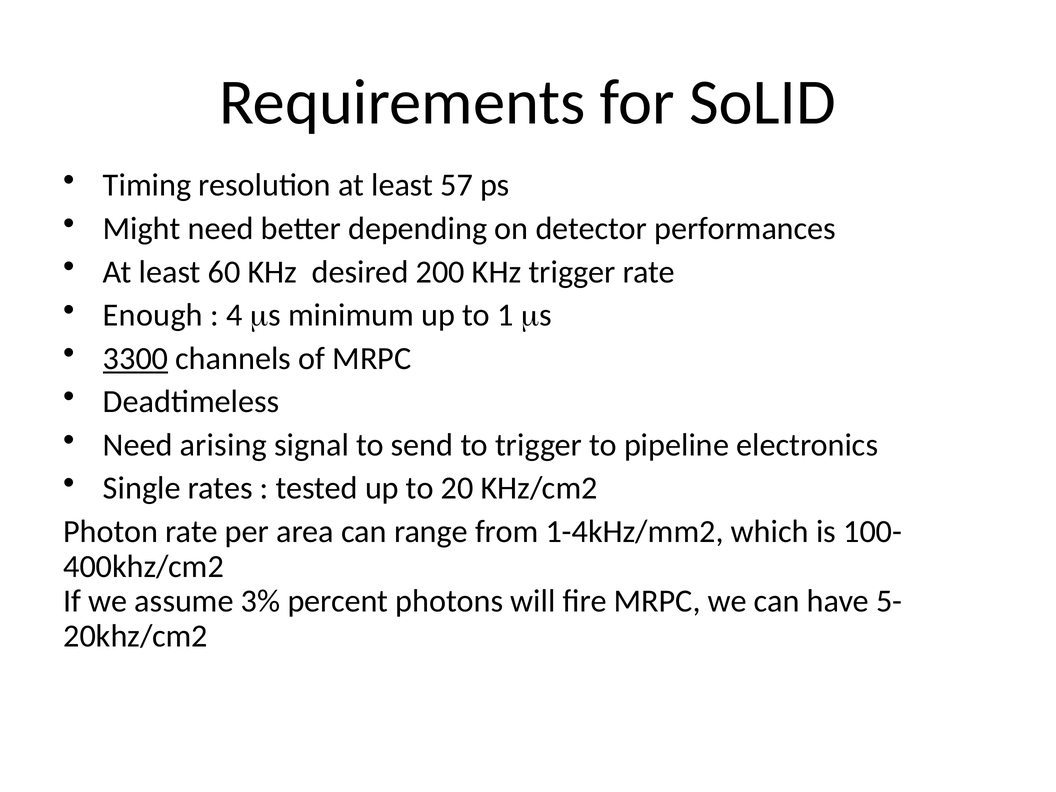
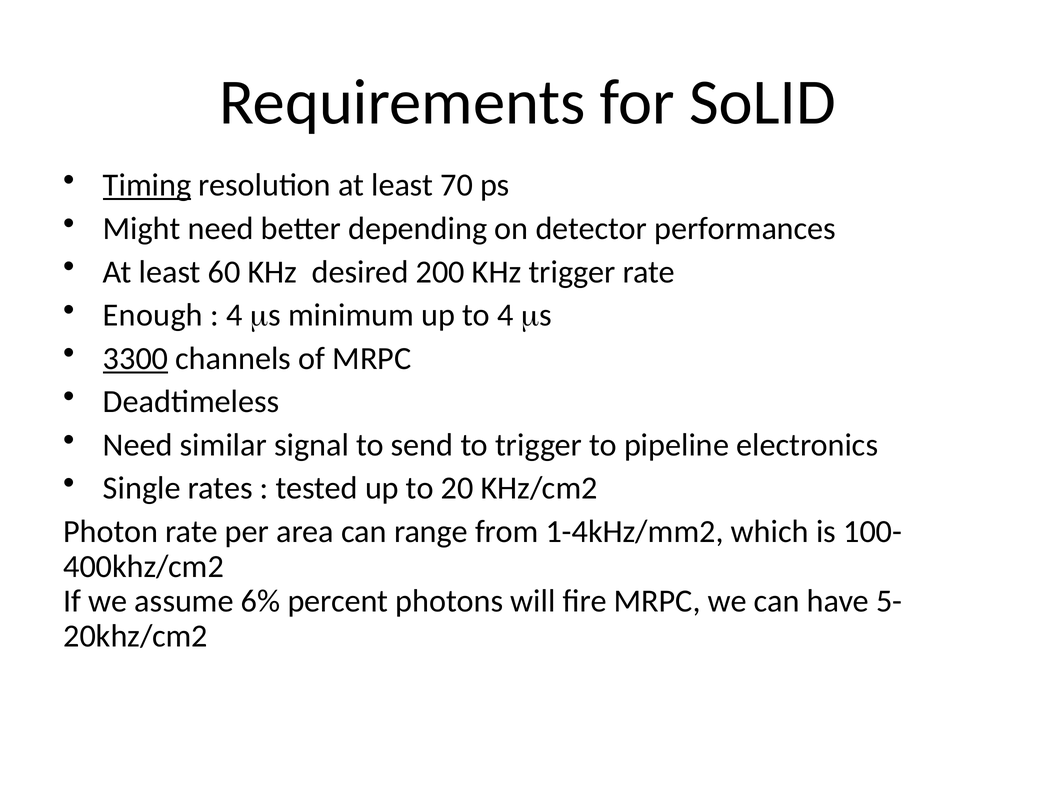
Timing underline: none -> present (147, 185)
57: 57 -> 70 (457, 185)
to 1: 1 -> 4 (505, 315)
arising: arising -> similar (223, 445)
3%: 3% -> 6% (261, 601)
